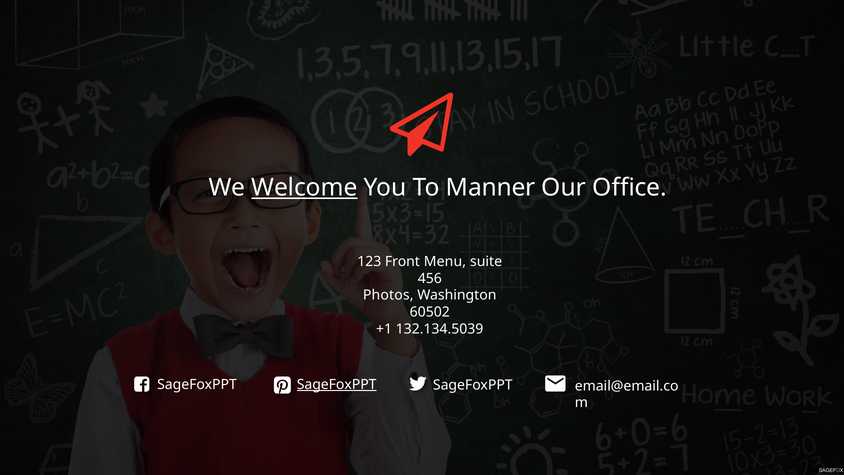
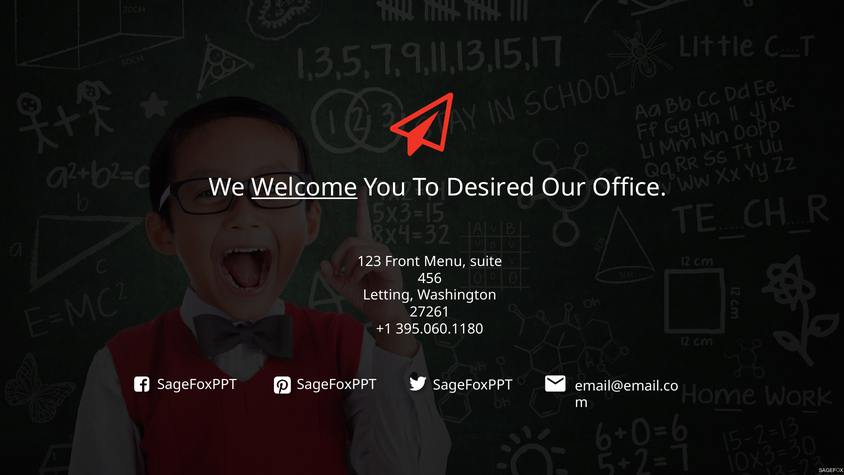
Manner: Manner -> Desired (491, 188)
Photos: Photos -> Letting (388, 295)
60502: 60502 -> 27261 (430, 312)
132.134.5039: 132.134.5039 -> 395.060.1180 (439, 329)
SageFoxPPT underline: present -> none (337, 384)
